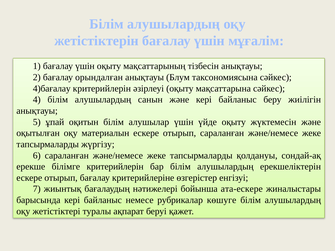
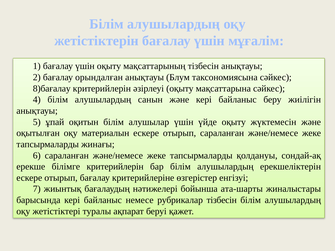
4)бағалау: 4)бағалау -> 8)бағалау (52, 89)
жүргізу: жүргізу -> жинағы (98, 144)
ата-ескере: ата-ескере -> ата-шарты (242, 189)
рубрикалар көшуге: көшуге -> тізбесін (222, 200)
